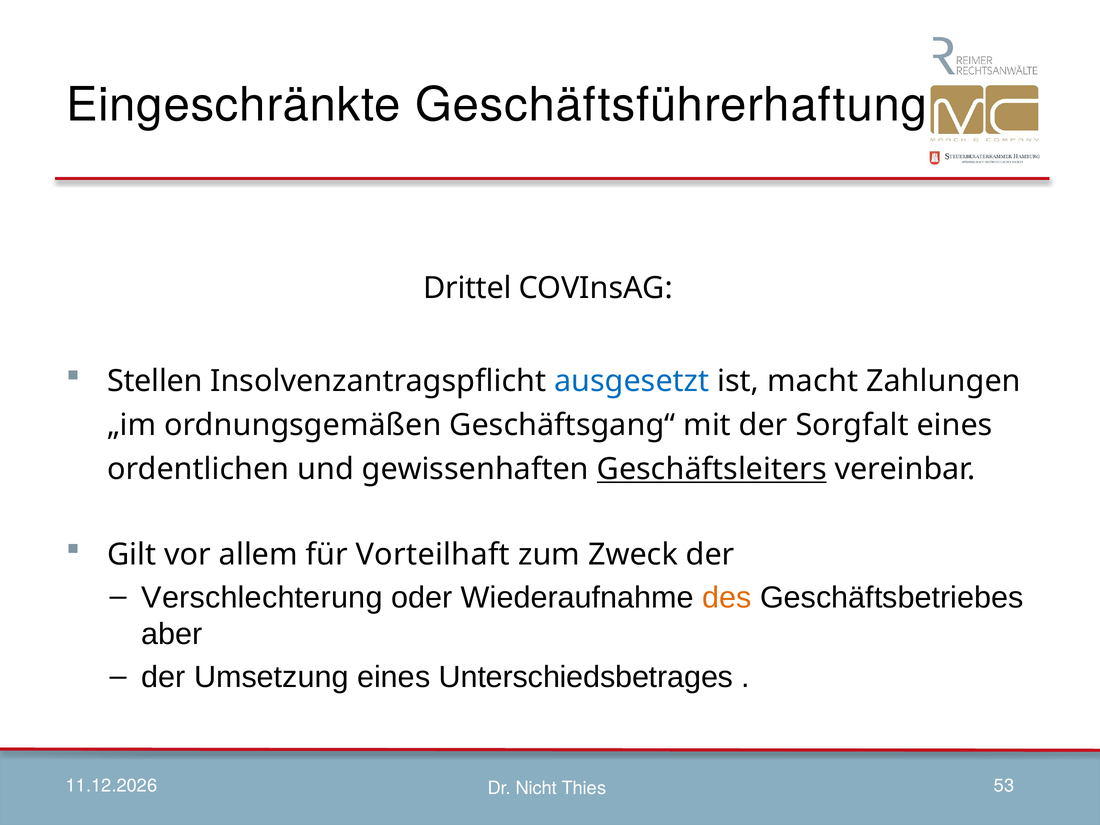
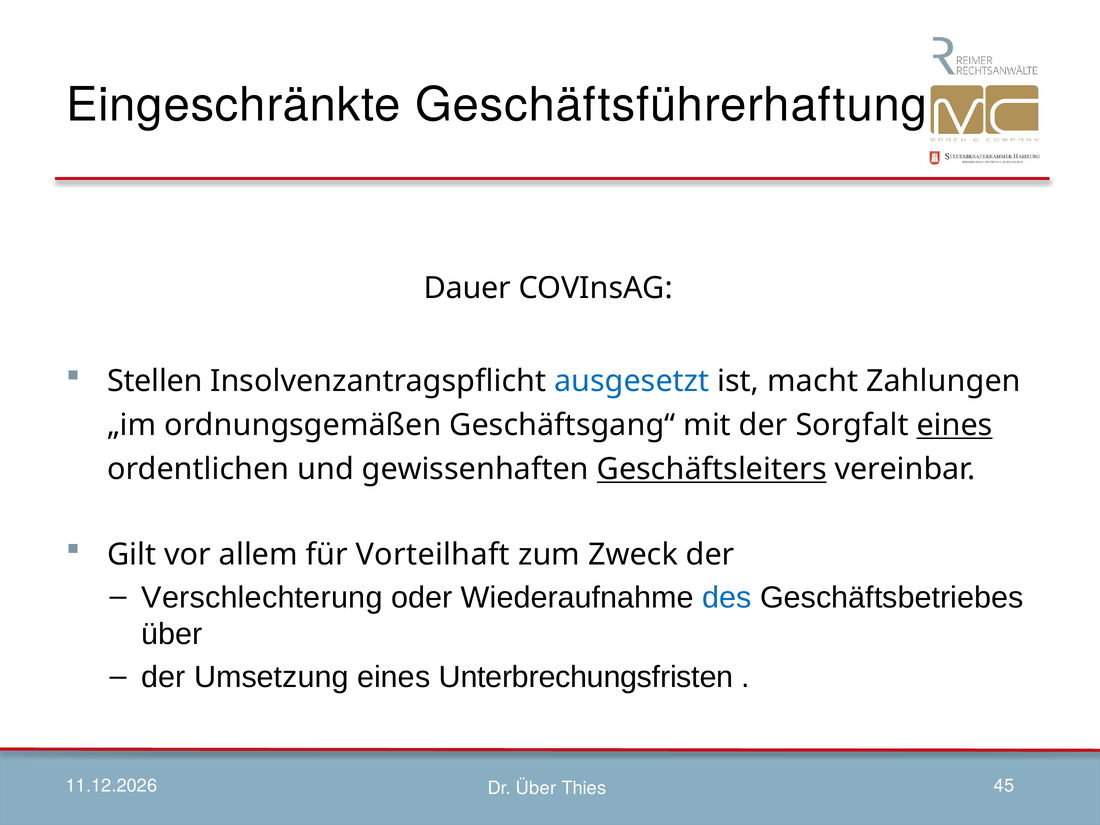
Drittel: Drittel -> Dauer (467, 288)
eines underline: none -> present (955, 425)
des colour: orange -> blue (727, 598)
aber: aber -> über (172, 634)
Unterschiedsbetrages: Unterschiedsbetrages -> Unterbrechungsfristen (586, 677)
53: 53 -> 45 (1004, 786)
Dr Nicht: Nicht -> Über (536, 788)
